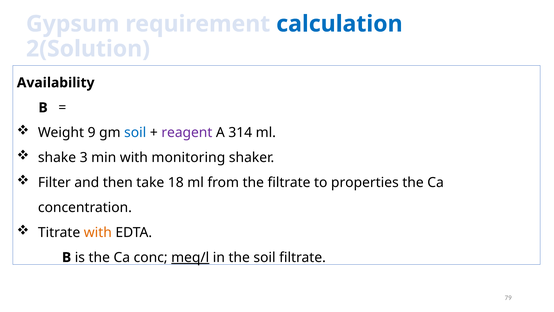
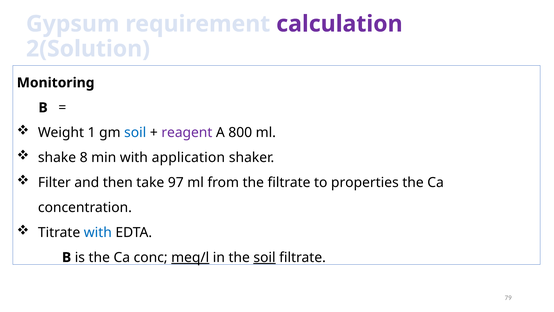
calculation colour: blue -> purple (339, 24)
Availability: Availability -> Monitoring (56, 83)
9: 9 -> 1 (92, 133)
314: 314 -> 800 (240, 133)
3: 3 -> 8 (84, 157)
monitoring: monitoring -> application (188, 157)
18: 18 -> 97 (176, 182)
with colour: orange -> blue (98, 232)
soil underline: none -> present (265, 257)
